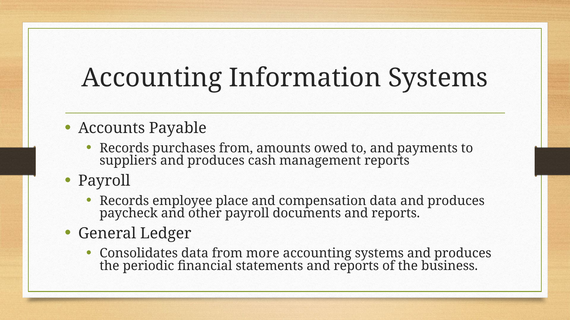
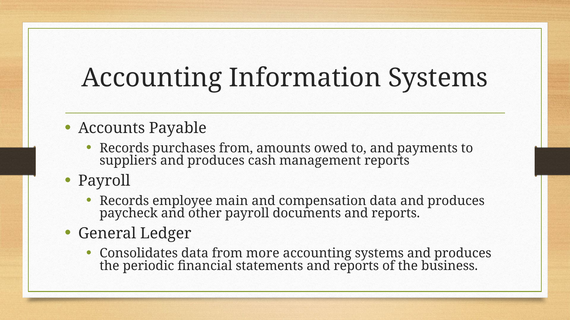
place: place -> main (232, 201)
